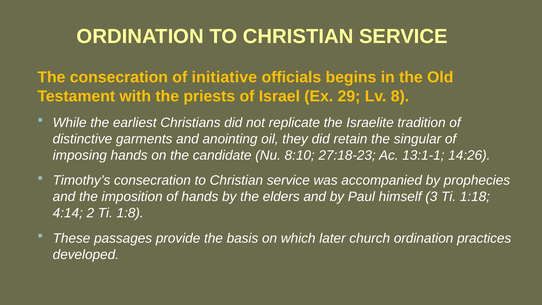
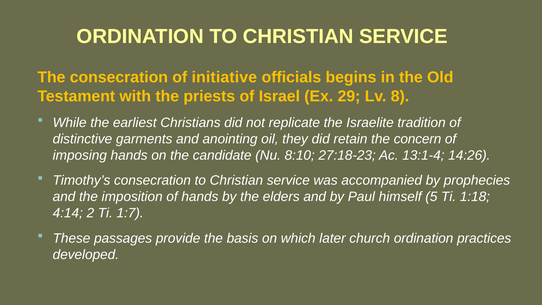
singular: singular -> concern (418, 139)
13:1-1: 13:1-1 -> 13:1-4 (423, 155)
3: 3 -> 5 (431, 197)
1:8: 1:8 -> 1:7 (130, 213)
